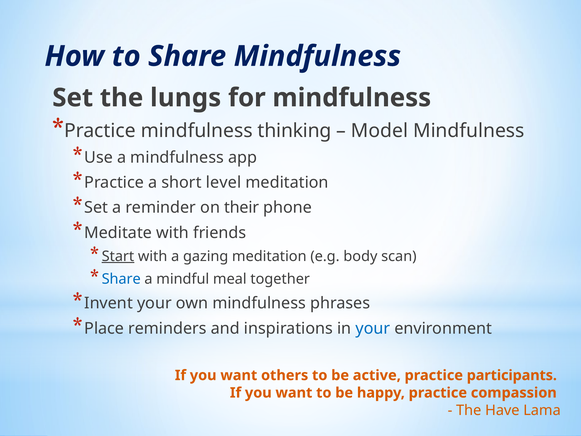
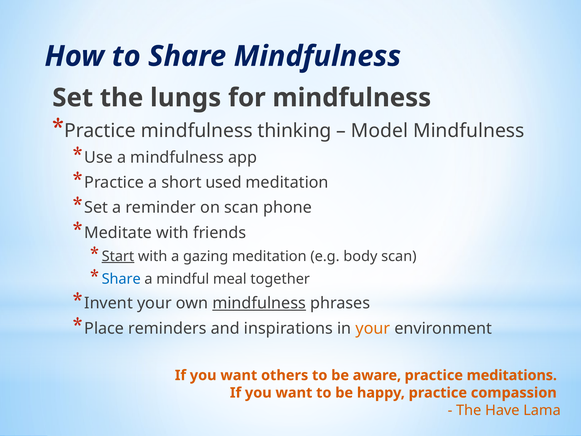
level: level -> used (224, 182)
on their: their -> scan (242, 208)
mindfulness underline: none -> present (259, 303)
your colour: blue -> orange (373, 328)
active: active -> aware (377, 375)
participants: participants -> meditations (512, 375)
